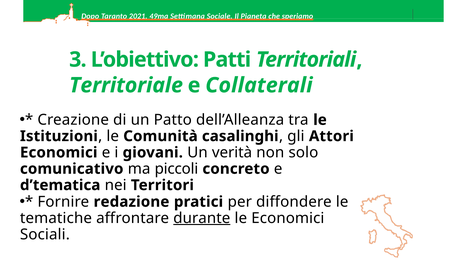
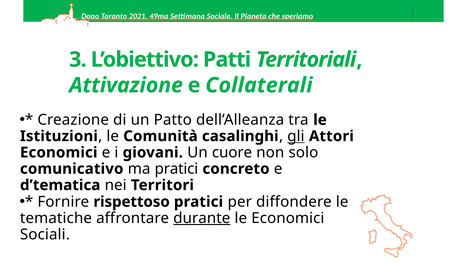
Territoriale: Territoriale -> Attivazione (126, 85)
gli underline: none -> present (296, 136)
verità: verità -> cuore (232, 152)
ma piccoli: piccoli -> pratici (176, 169)
redazione: redazione -> rispettoso (132, 202)
